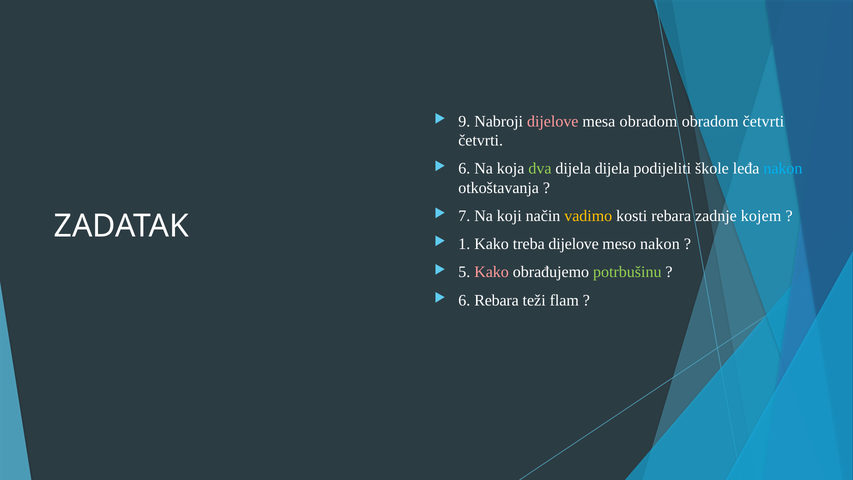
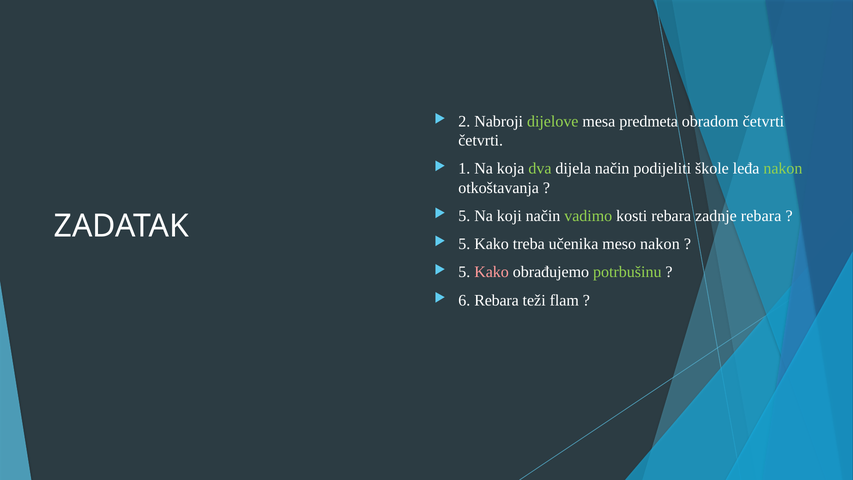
9: 9 -> 2 (464, 121)
dijelove colour: pink -> light green (553, 121)
mesa obradom: obradom -> predmeta (649, 121)
6: 6 -> 1 (464, 169)
dijela dijela: dijela -> način (612, 169)
nakon colour: light blue -> light green (783, 169)
7: 7 -> 5 (464, 216)
vadimo colour: yellow -> light green (588, 216)
zadnje kojem: kojem -> rebara (761, 216)
1: 1 -> 5 (464, 244)
treba dijelove: dijelove -> učenika (574, 244)
